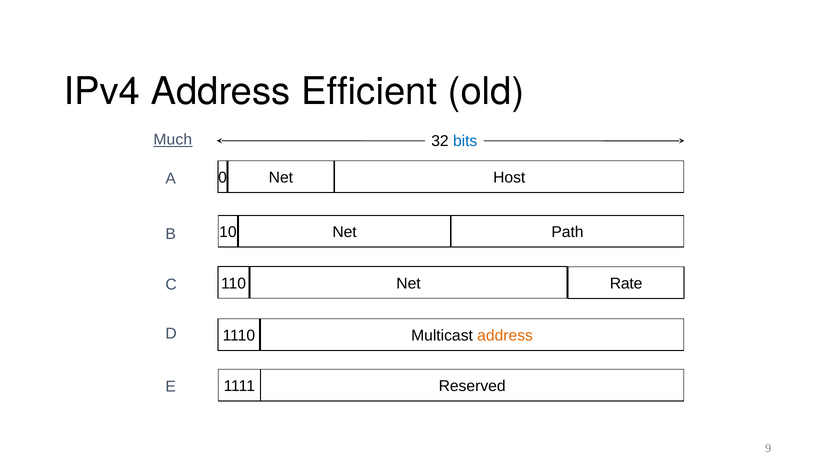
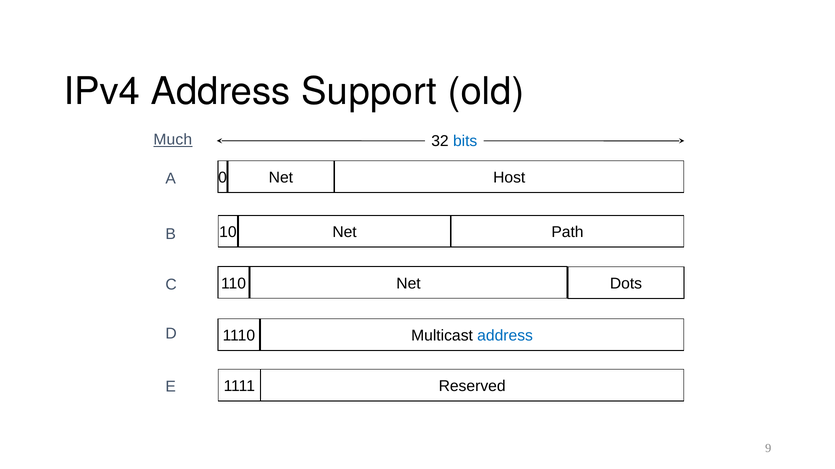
Efficient: Efficient -> Support (369, 92)
Rate: Rate -> Dots (626, 284)
address colour: orange -> blue (505, 336)
